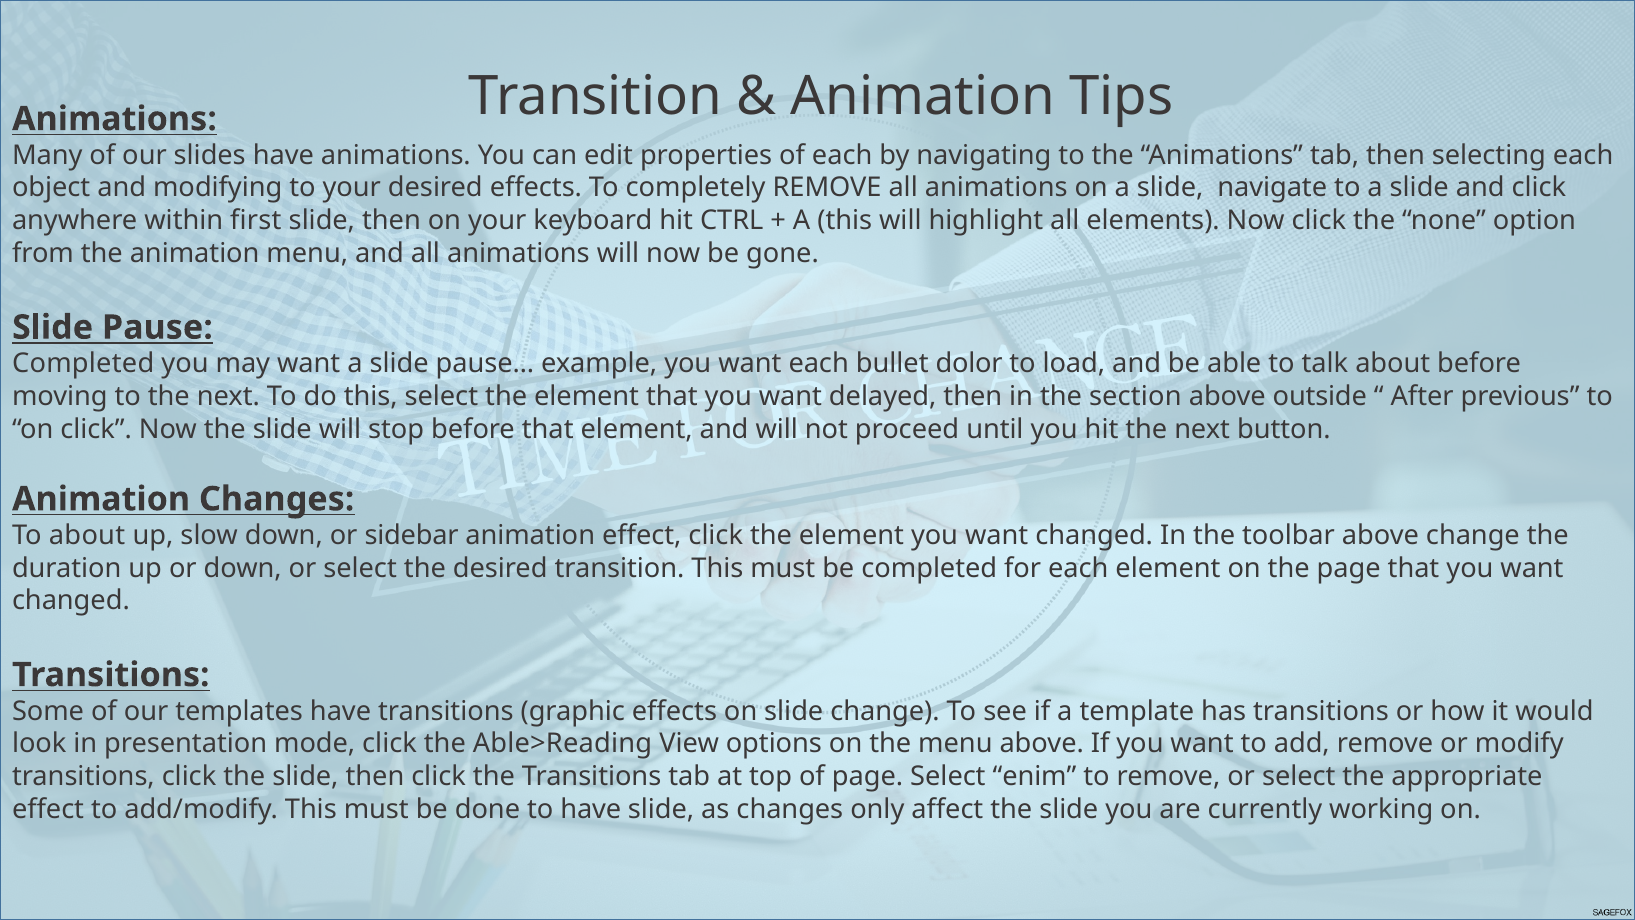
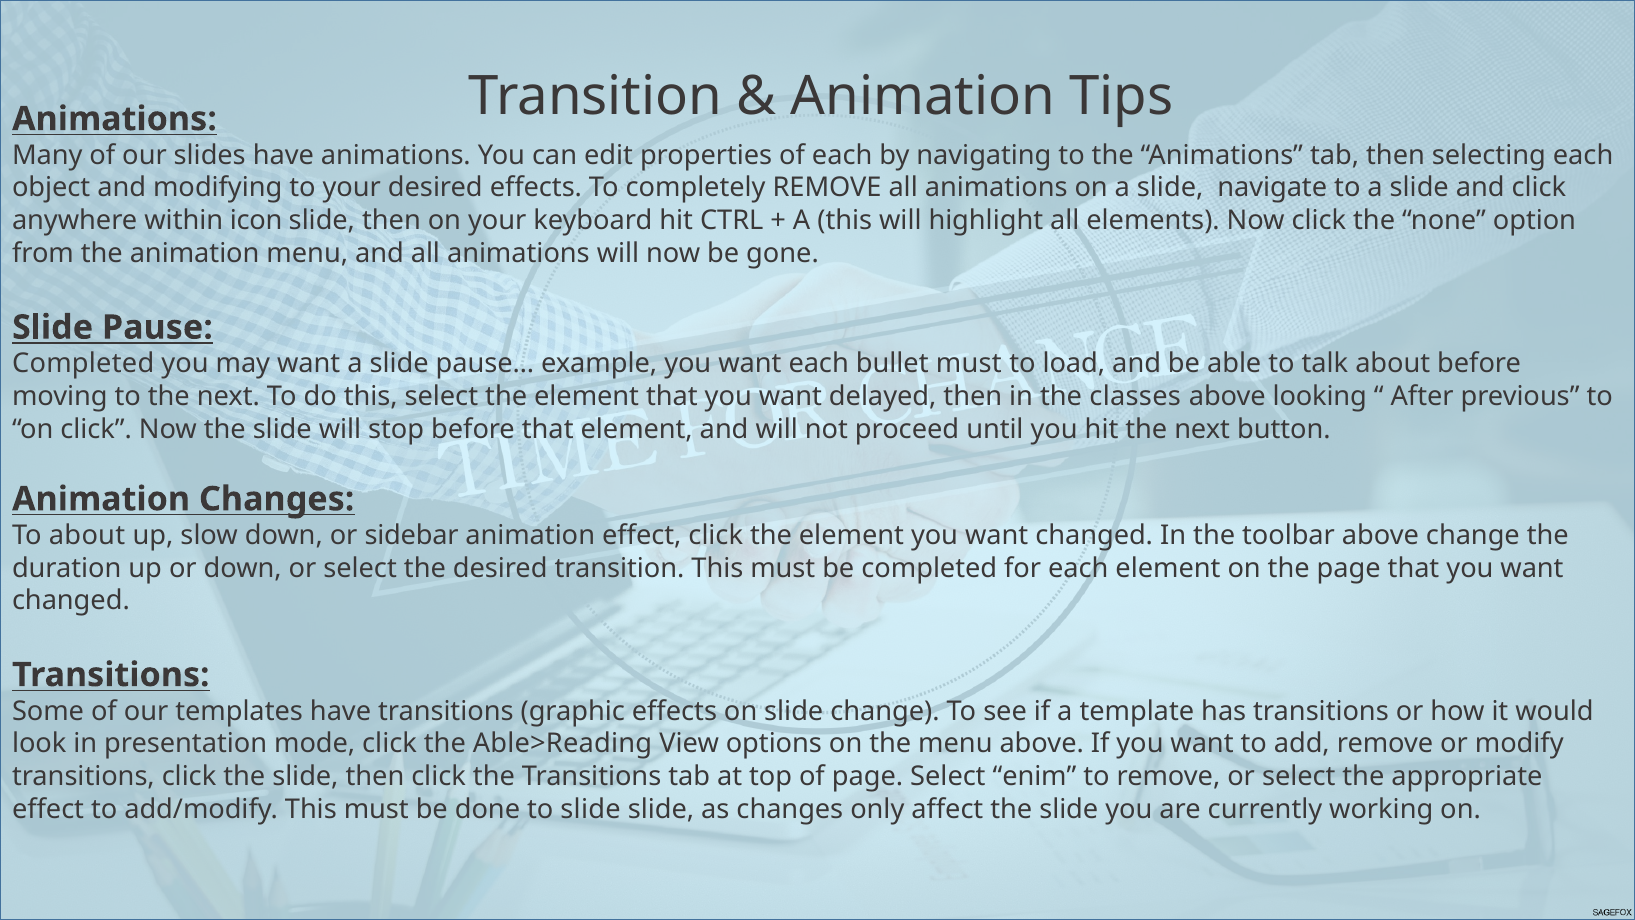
first: first -> icon (256, 221)
bullet dolor: dolor -> must (969, 364)
section: section -> classes (1135, 396)
outside: outside -> looking (1320, 396)
to have: have -> slide (591, 809)
